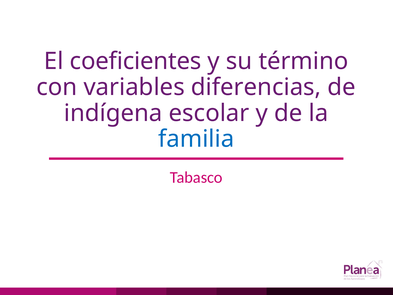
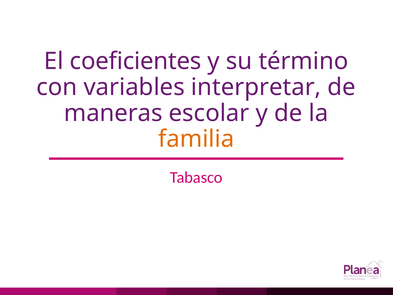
diferencias: diferencias -> interpretar (256, 87)
indígena: indígena -> maneras (113, 113)
familia colour: blue -> orange (196, 139)
